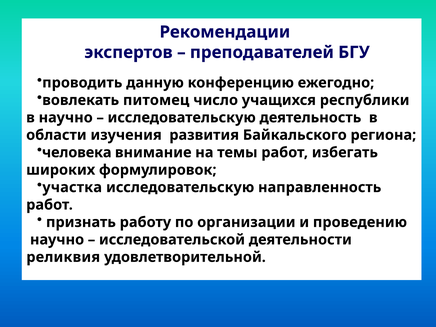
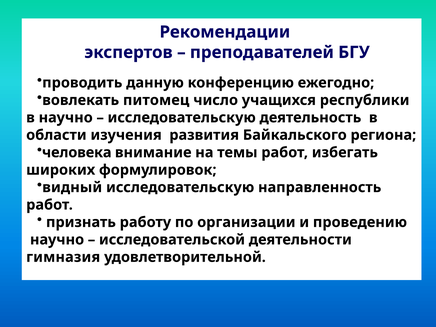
участка: участка -> видный (72, 187)
реликвия: реликвия -> гимназия (63, 257)
